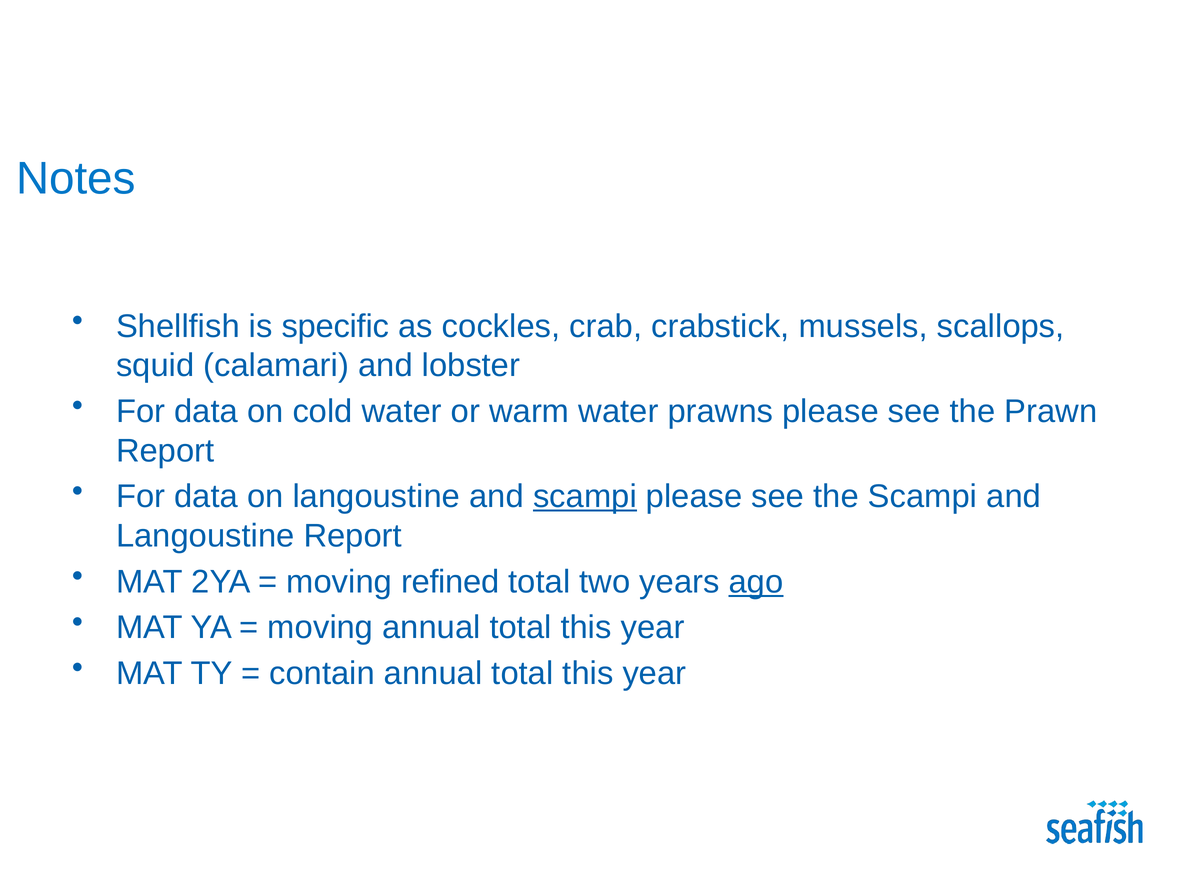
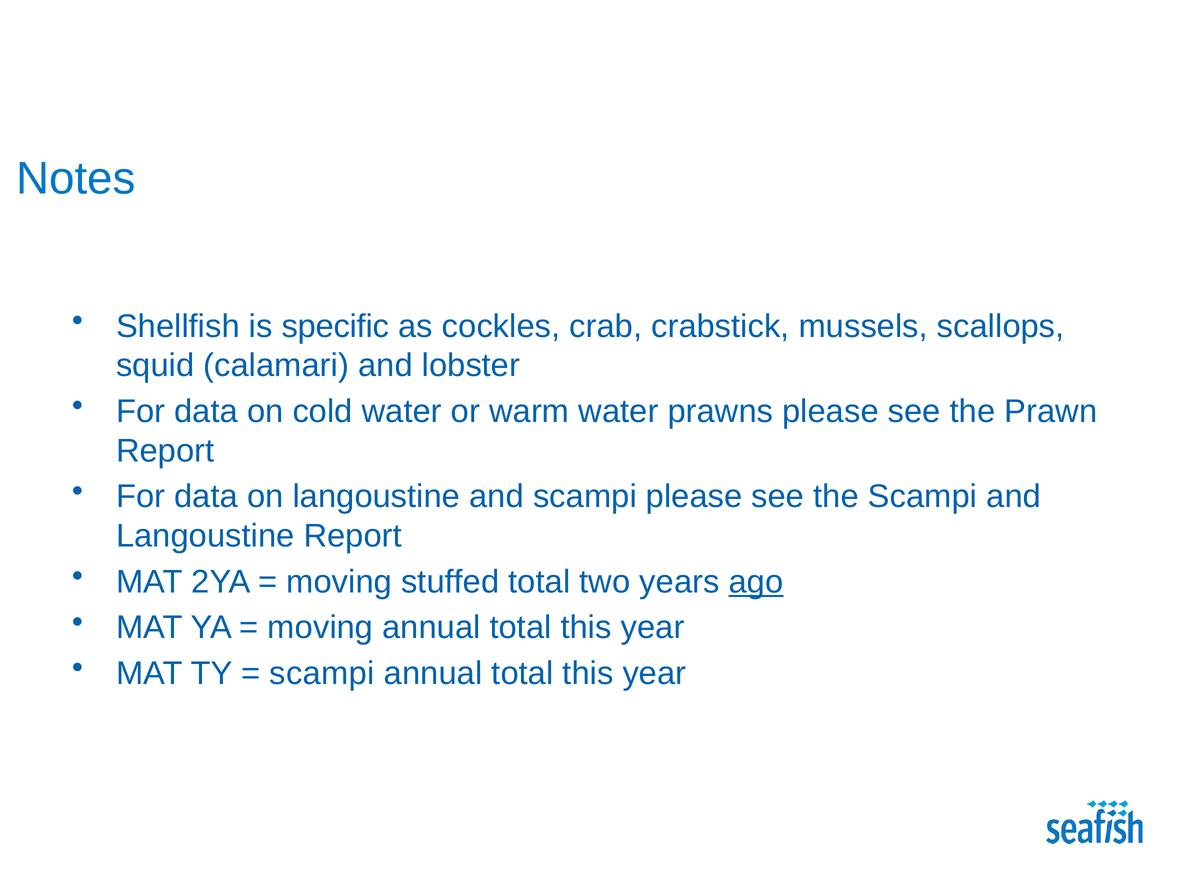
scampi underline: present -> none (585, 496)
refined: refined -> stuffed (450, 581)
contain: contain -> scampi (322, 673)
